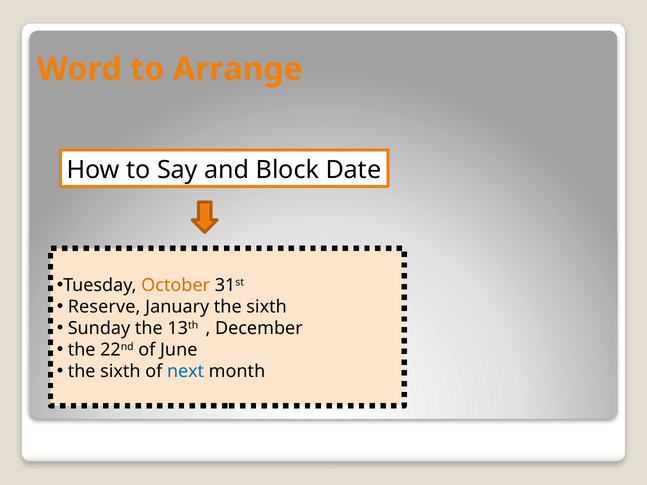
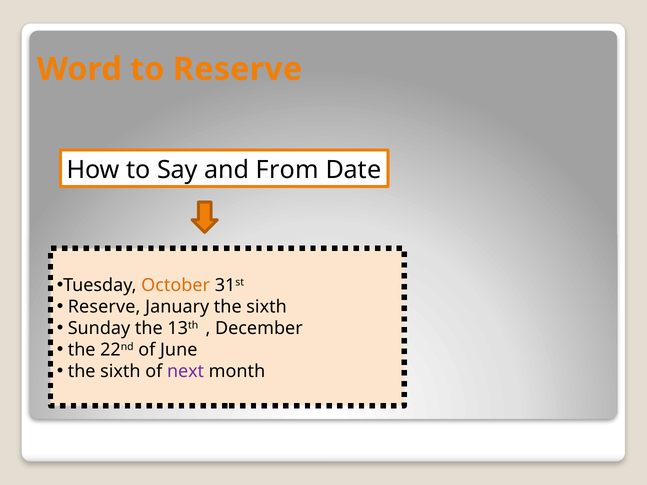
to Arrange: Arrange -> Reserve (238, 69)
Block: Block -> From (287, 170)
next colour: blue -> purple (186, 372)
